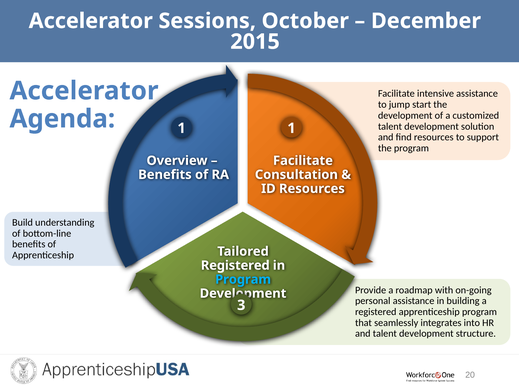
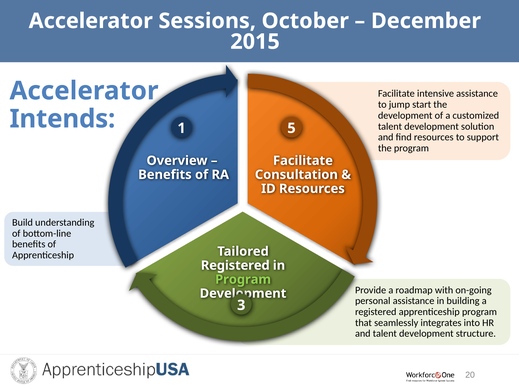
Agenda: Agenda -> Intends (62, 119)
1 1: 1 -> 5 (291, 128)
Program colour: light blue -> light green (243, 280)
